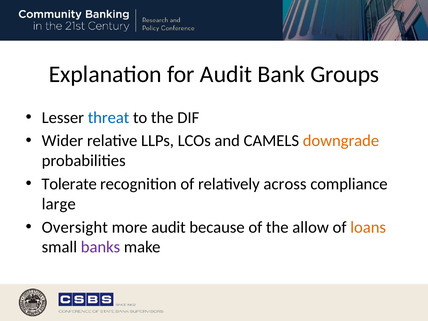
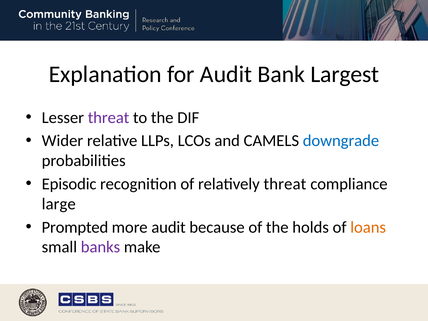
Groups: Groups -> Largest (345, 74)
threat colour: blue -> purple (109, 118)
downgrade colour: orange -> blue (341, 141)
Tolerate: Tolerate -> Episodic (69, 184)
relatively across: across -> threat (285, 184)
Oversight: Oversight -> Prompted (75, 227)
allow: allow -> holds (311, 227)
